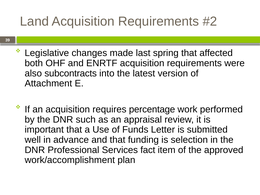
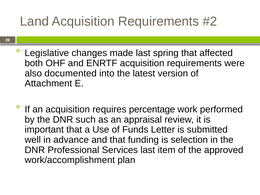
subcontracts: subcontracts -> documented (71, 73)
Services fact: fact -> last (148, 150)
